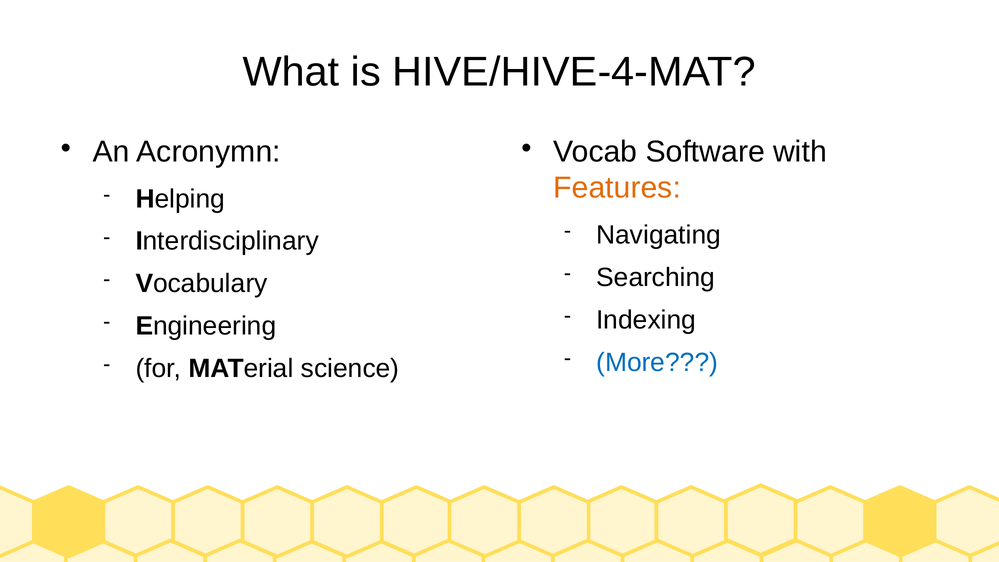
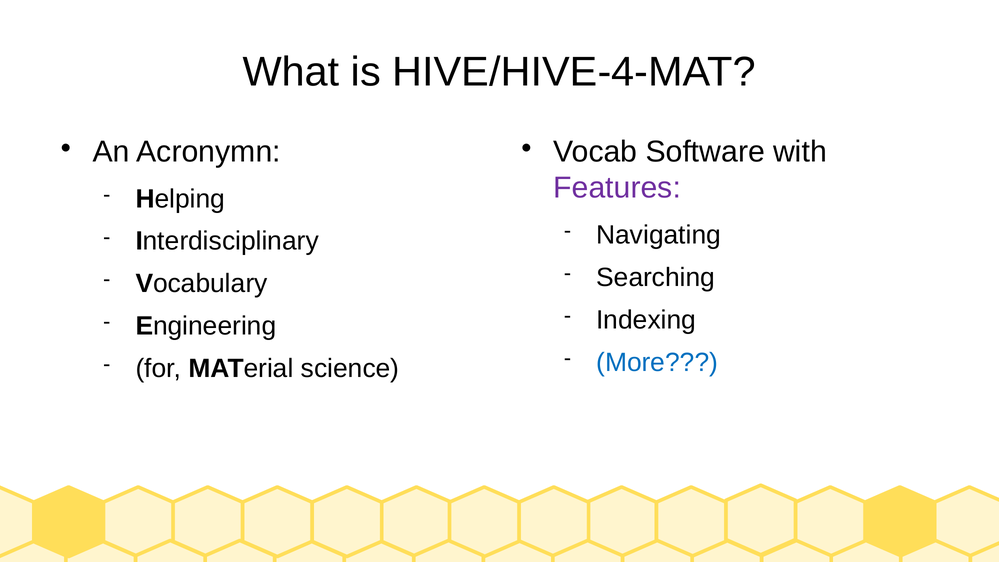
Features colour: orange -> purple (617, 188)
